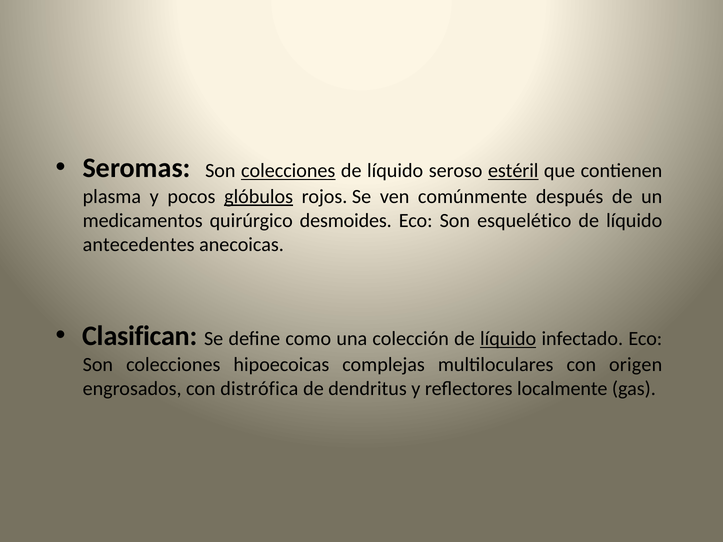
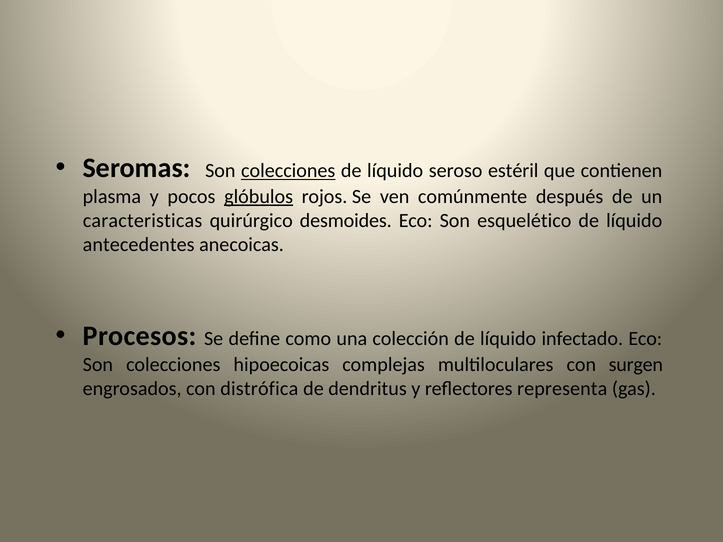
estéril underline: present -> none (513, 171)
medicamentos: medicamentos -> caracteristicas (143, 221)
Clasifican: Clasifican -> Procesos (140, 336)
líquido underline: present -> none (508, 339)
origen: origen -> surgen (636, 365)
localmente: localmente -> representa (562, 389)
